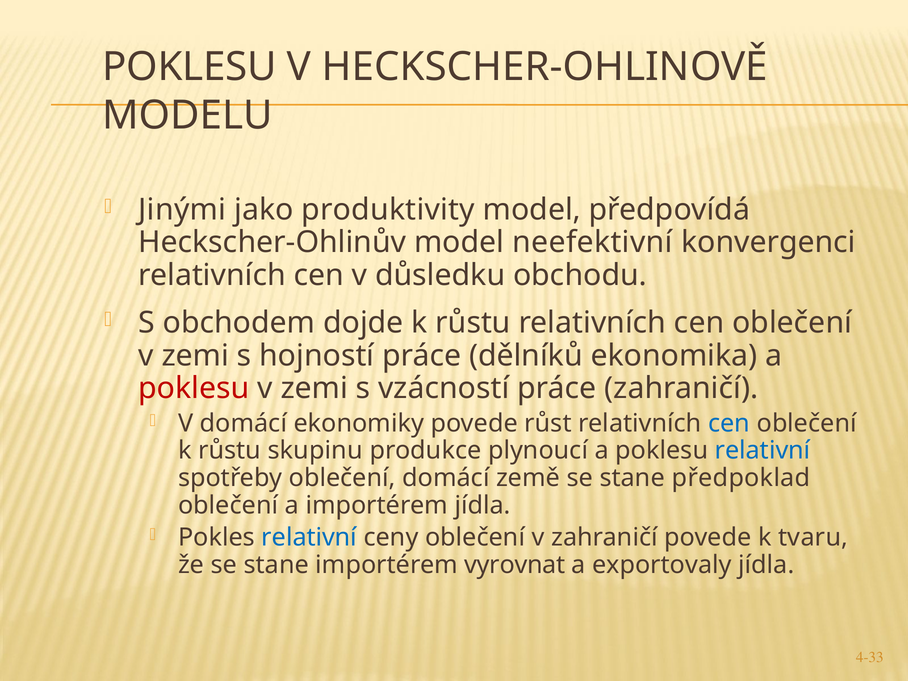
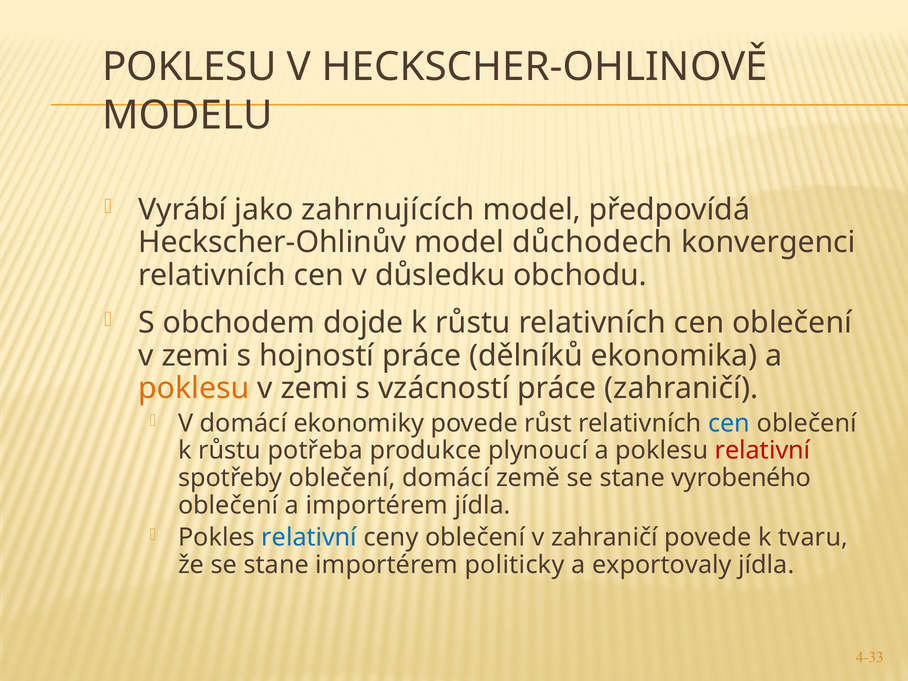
Jinými: Jinými -> Vyrábí (183, 210)
produktivity: produktivity -> zahrnujících (388, 210)
neefektivní: neefektivní -> důchodech (593, 242)
poklesu colour: red -> orange (194, 388)
skupinu: skupinu -> potřeba (315, 451)
relativní colour: blue -> red (763, 451)
předpoklad: předpoklad -> vyrobeného (741, 478)
vyrovnat: vyrovnat -> politicky (515, 565)
